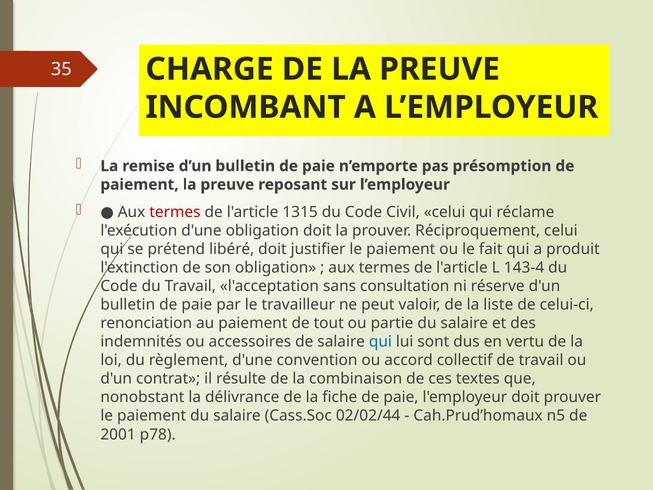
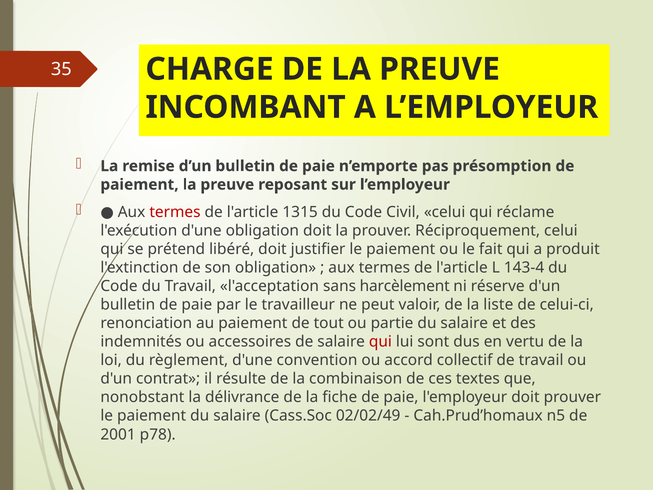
consultation: consultation -> harcèlement (405, 286)
qui colour: blue -> red (380, 342)
02/02/44: 02/02/44 -> 02/02/49 (368, 416)
